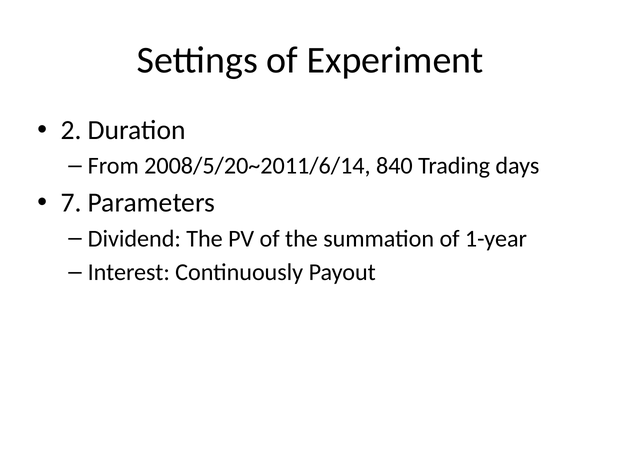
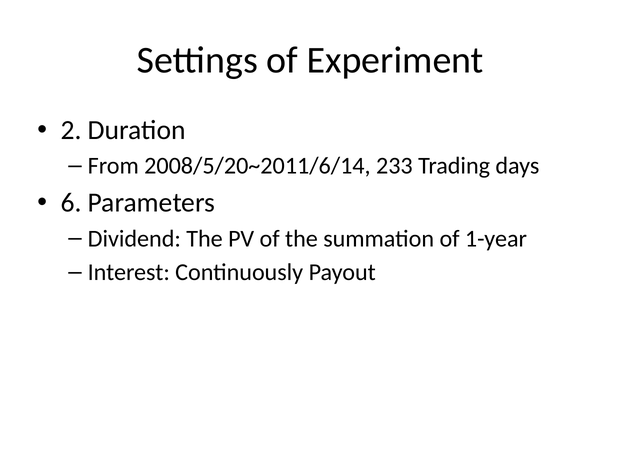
840: 840 -> 233 (394, 166)
7: 7 -> 6 (71, 203)
